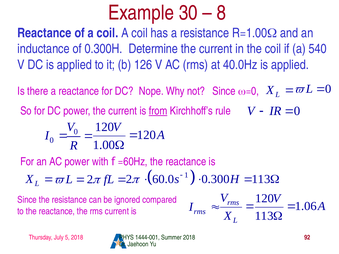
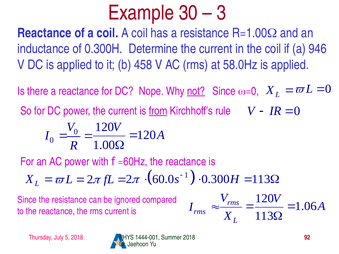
8: 8 -> 3 (221, 13)
540: 540 -> 946 (318, 49)
126: 126 -> 458 (143, 65)
40.0Hz: 40.0Hz -> 58.0Hz (240, 65)
not underline: none -> present (196, 91)
